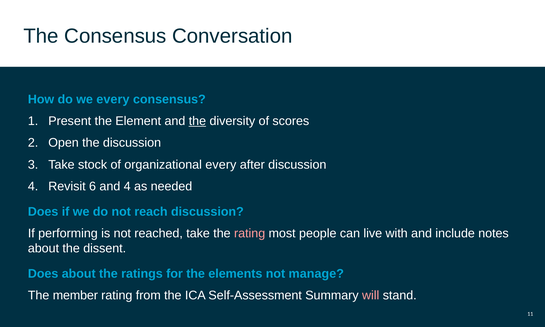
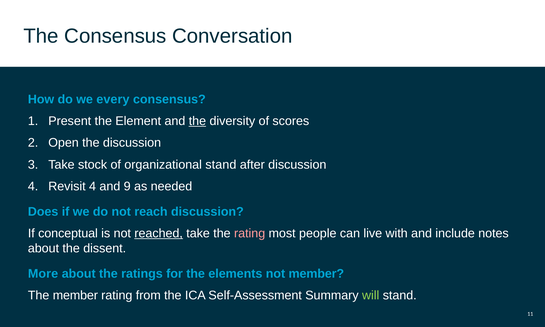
organizational every: every -> stand (221, 165)
Revisit 6: 6 -> 4 (93, 186)
and 4: 4 -> 9 (127, 186)
performing: performing -> conceptual (68, 233)
reached underline: none -> present (159, 233)
Does: Does -> More (43, 274)
not manage: manage -> member (316, 274)
will colour: pink -> light green (371, 295)
